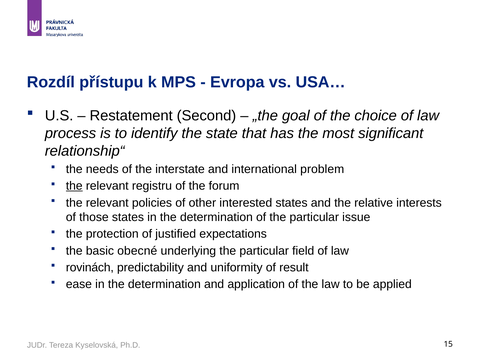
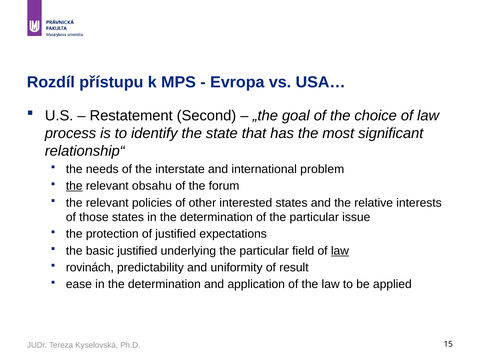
registru: registru -> obsahu (152, 186)
basic obecné: obecné -> justified (137, 251)
law underline: none -> present (340, 251)
